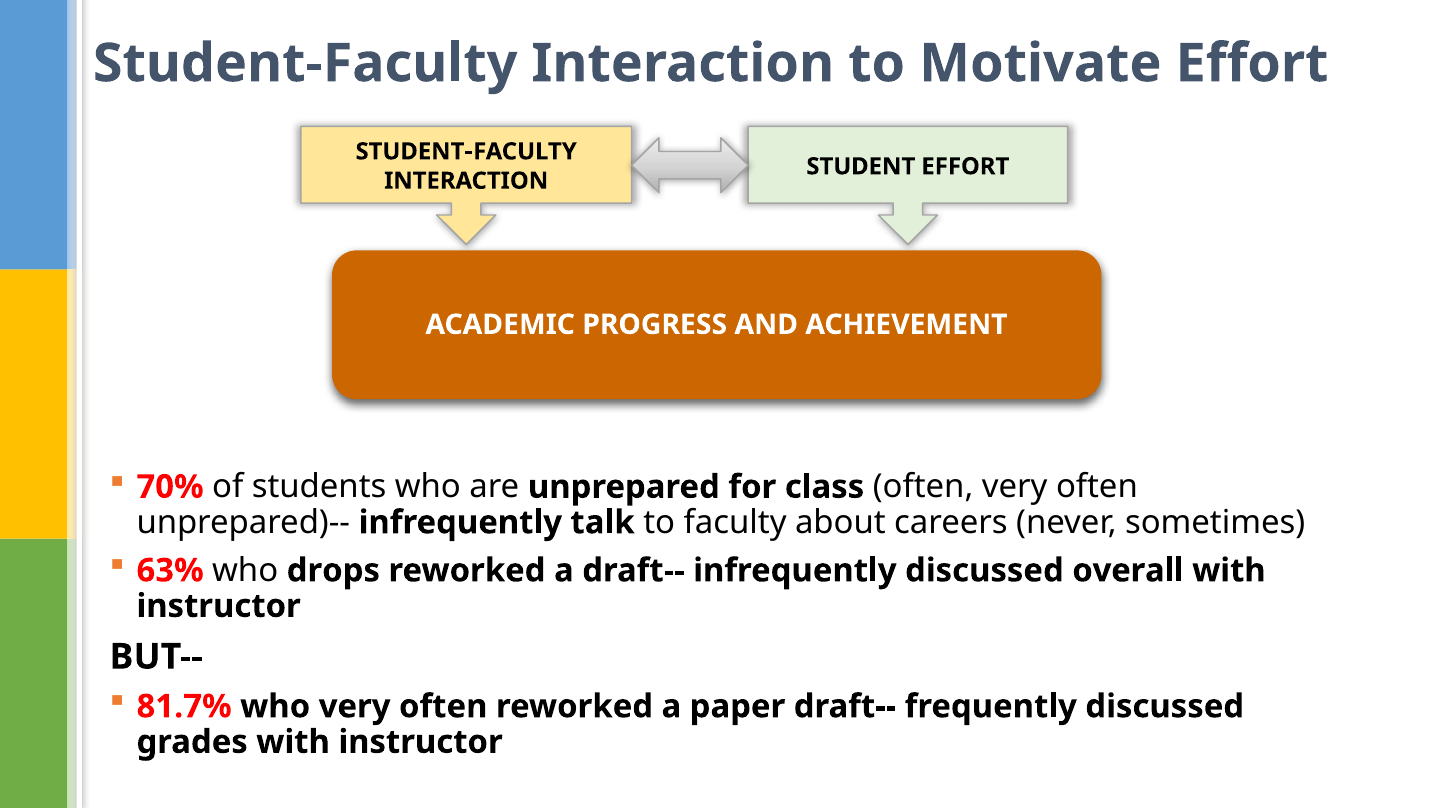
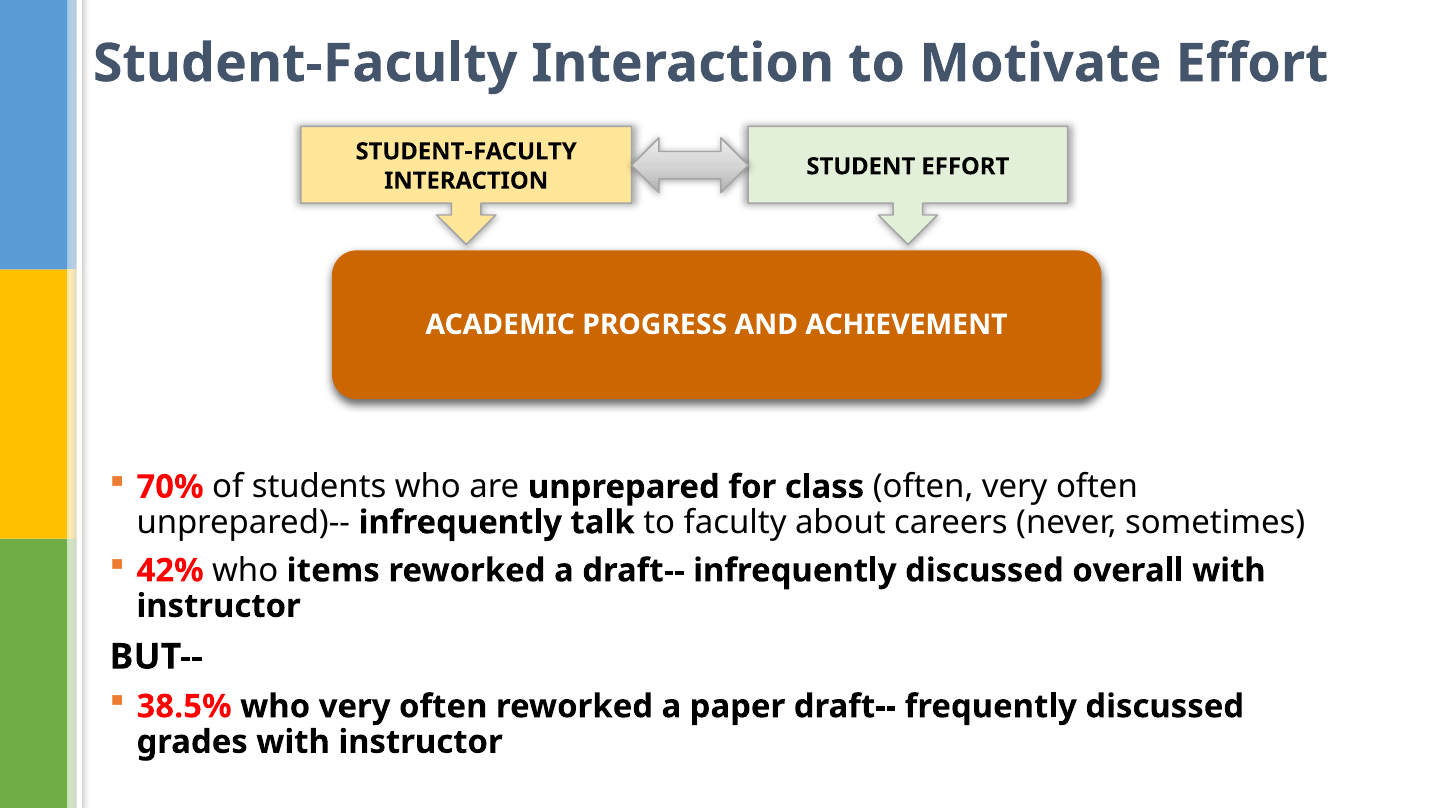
63%: 63% -> 42% (170, 571)
drops: drops -> items (333, 571)
81.7%: 81.7% -> 38.5% (184, 707)
